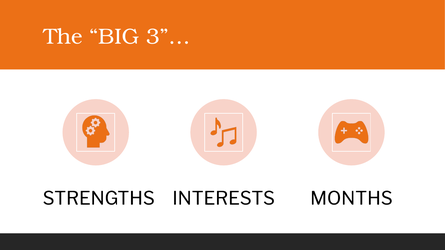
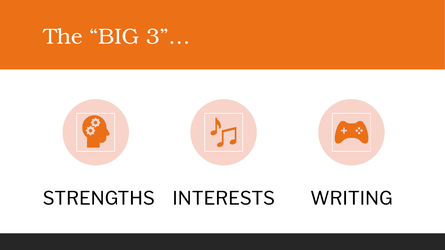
MONTHS: MONTHS -> WRITING (351, 199)
